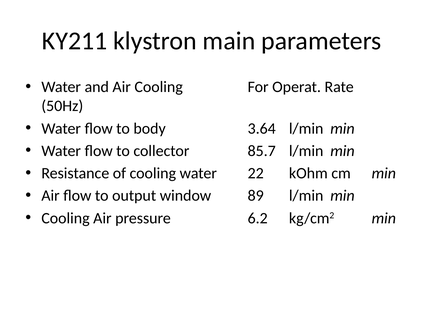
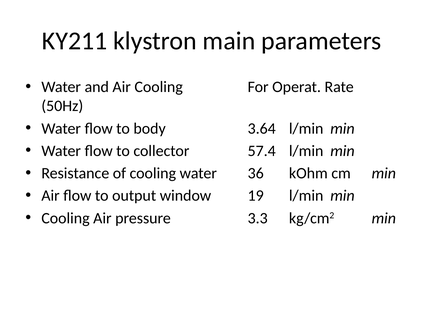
85.7: 85.7 -> 57.4 (262, 151)
22: 22 -> 36 (256, 173)
89: 89 -> 19 (256, 196)
6.2: 6.2 -> 3.3 (258, 218)
